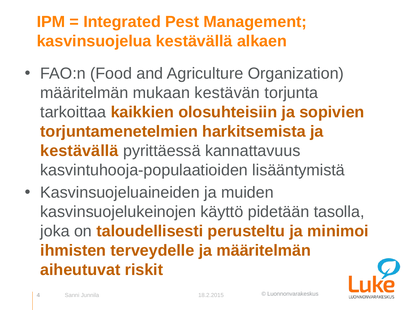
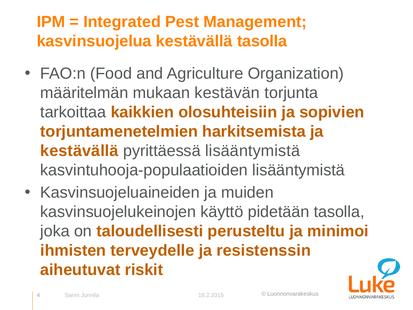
kestävällä alkaen: alkaen -> tasolla (262, 41)
pyrittäessä kannattavuus: kannattavuus -> lisääntymistä (253, 151)
ja määritelmän: määritelmän -> resistenssin (264, 250)
